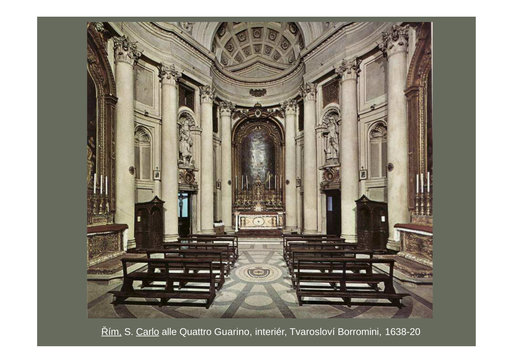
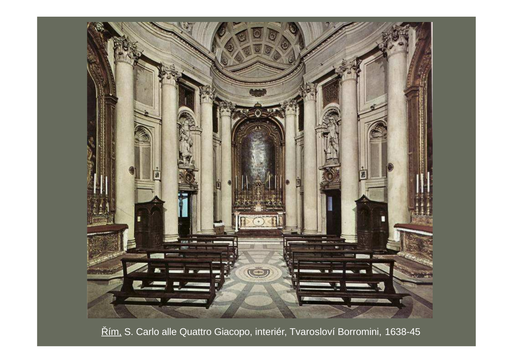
Carlo underline: present -> none (148, 331)
Guarino: Guarino -> Giacopo (233, 331)
1638-20: 1638-20 -> 1638-45 (403, 331)
